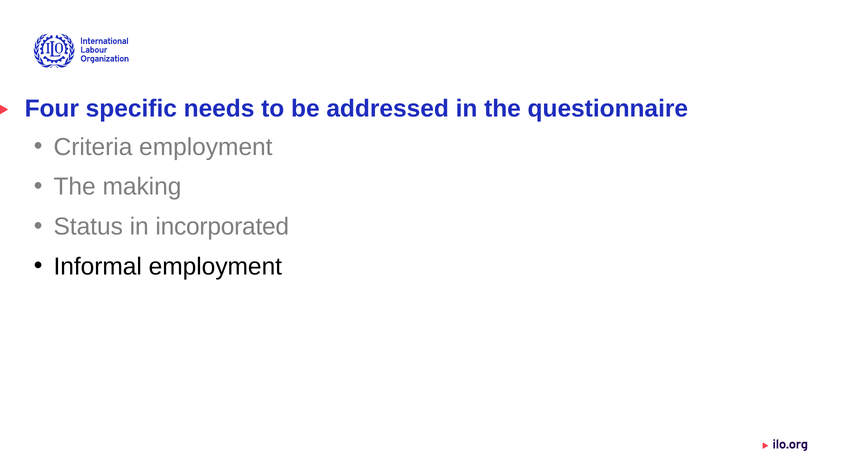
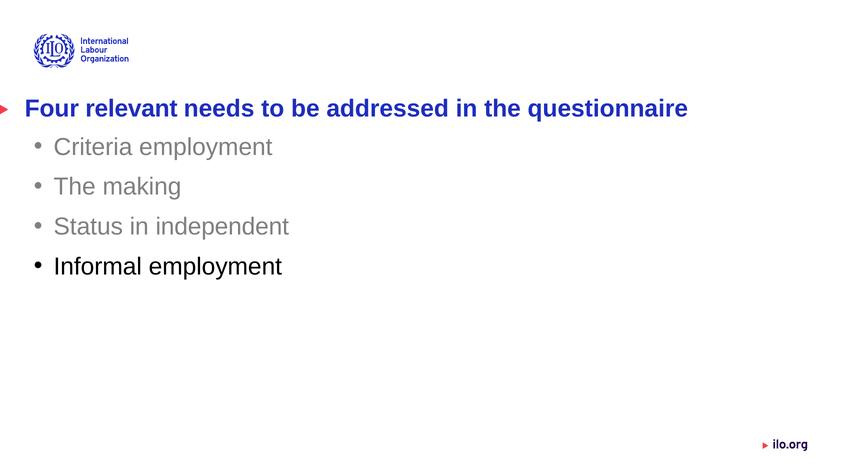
specific: specific -> relevant (131, 109)
incorporated: incorporated -> independent (222, 227)
